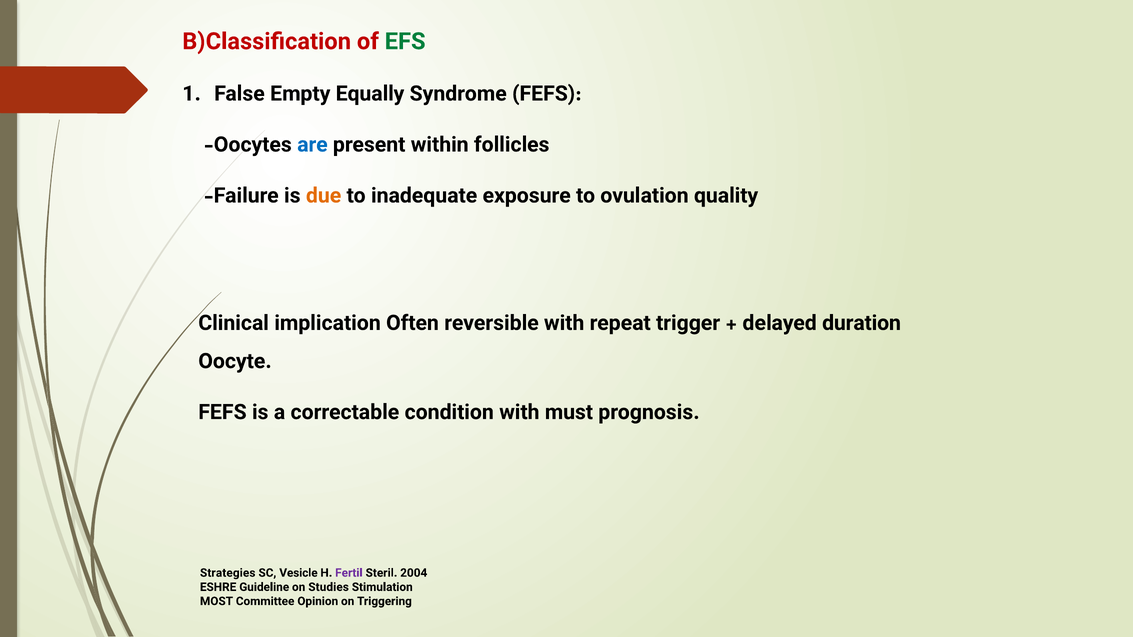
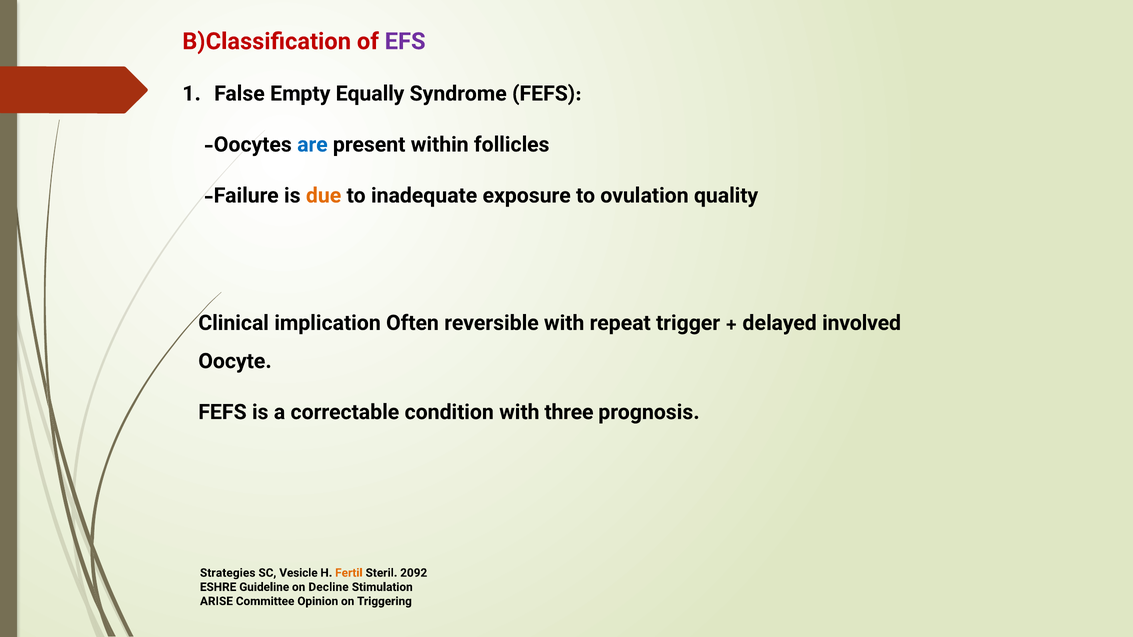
EFS colour: green -> purple (405, 41)
duration: duration -> involved (862, 323)
must: must -> three (569, 412)
Fertil colour: purple -> orange (349, 573)
2004: 2004 -> 2092 (414, 573)
Studies: Studies -> Decline (329, 587)
MOST: MOST -> ARISE (216, 601)
